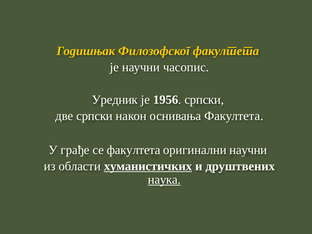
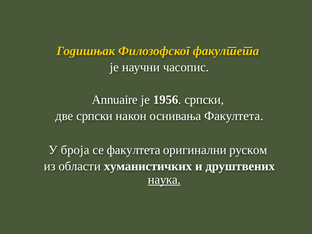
Уредник: Уредник -> Annuaire (115, 100)
грађе: грађе -> броја (75, 150)
оригинални научни: научни -> руском (248, 150)
хуманистичких underline: present -> none (148, 166)
